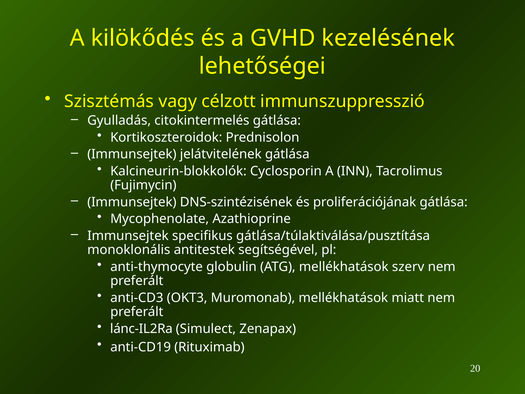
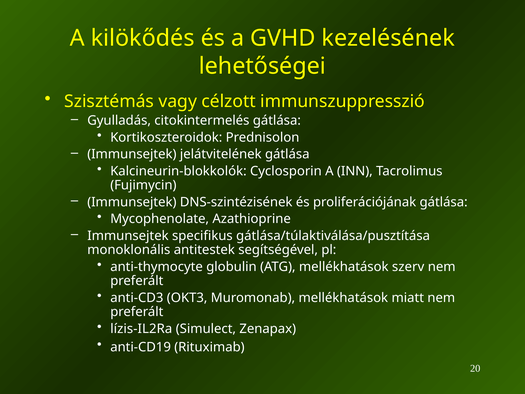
lánc-IL2Ra: lánc-IL2Ra -> lízis-IL2Ra (141, 329)
